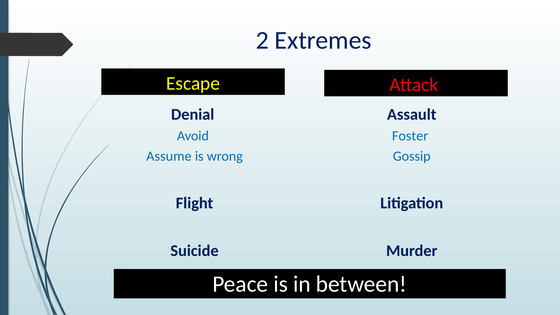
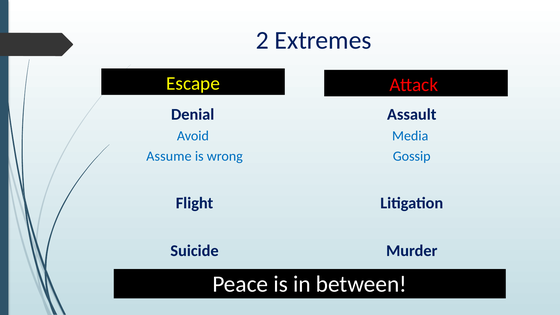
Foster: Foster -> Media (410, 136)
